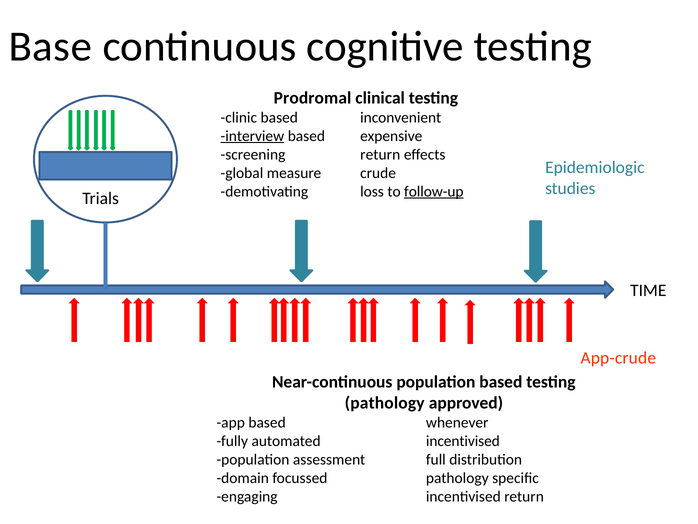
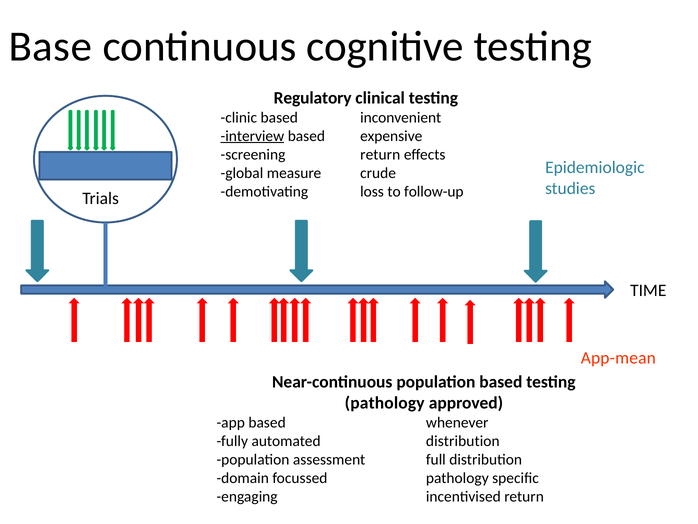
Prodromal: Prodromal -> Regulatory (313, 98)
follow-up underline: present -> none (434, 191)
App-crude: App-crude -> App-mean (618, 357)
automated incentivised: incentivised -> distribution (463, 441)
